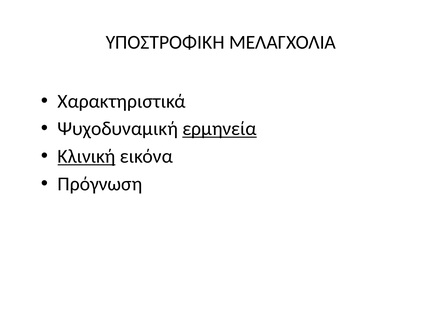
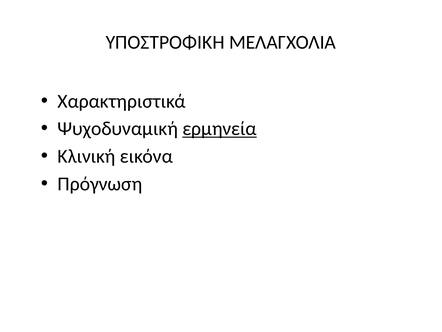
Κλινική underline: present -> none (87, 156)
